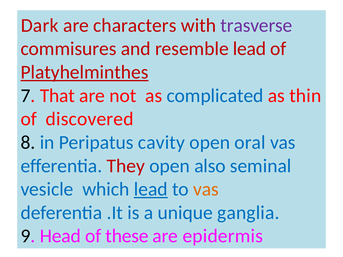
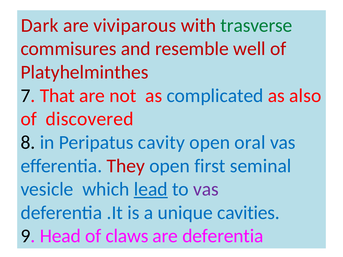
characters: characters -> viviparous (135, 25)
trasverse colour: purple -> green (256, 25)
resemble lead: lead -> well (249, 49)
Platyhelminthes underline: present -> none (85, 72)
thin: thin -> also (305, 96)
also: also -> first (210, 166)
vas colour: orange -> purple (206, 189)
ganglia: ganglia -> cavities (249, 213)
these: these -> claws (127, 236)
are epidermis: epidermis -> deferentia (223, 236)
